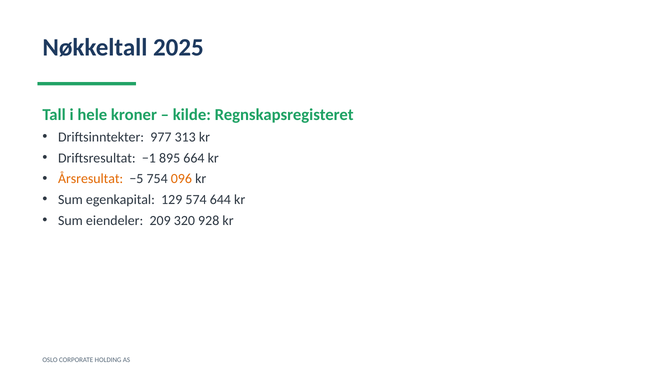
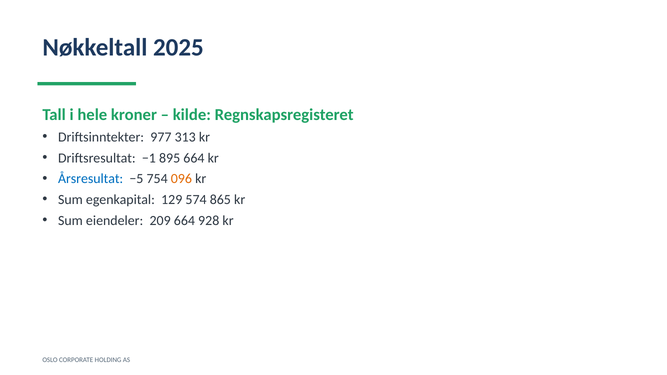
Årsresultat colour: orange -> blue (91, 179)
644: 644 -> 865 (220, 200)
209 320: 320 -> 664 (184, 221)
